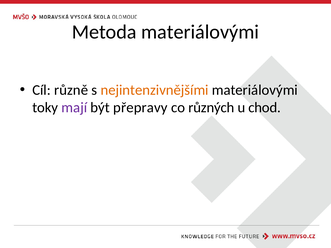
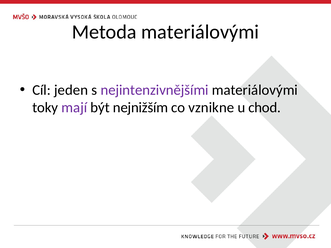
různě: různě -> jeden (71, 90)
nejintenzivnějšími colour: orange -> purple (155, 90)
přepravy: přepravy -> nejnižším (141, 108)
různých: různých -> vznikne (211, 108)
